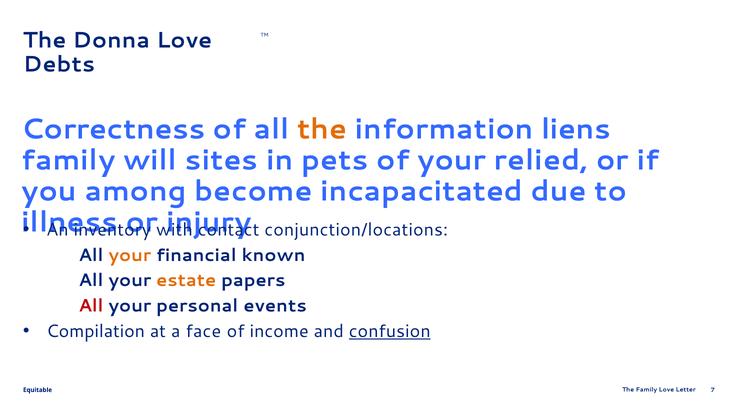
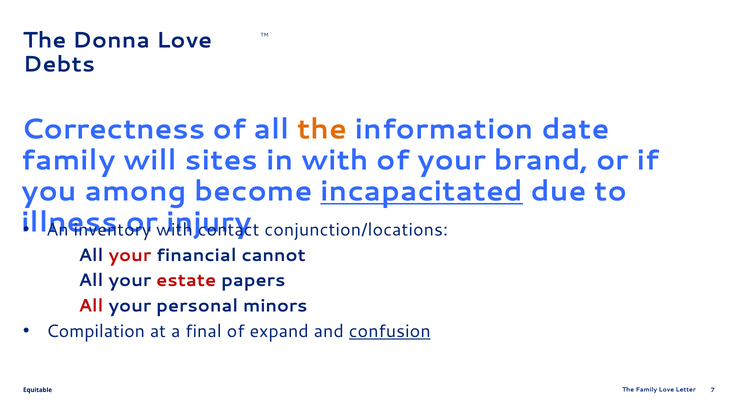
liens: liens -> date (576, 129)
in pets: pets -> with (335, 160)
relied: relied -> brand (541, 160)
incapacitated underline: none -> present (422, 191)
your colour: orange -> red (130, 255)
known: known -> cannot (274, 255)
estate colour: orange -> red (186, 281)
events: events -> minors (275, 306)
face: face -> final (204, 331)
income: income -> expand (279, 331)
